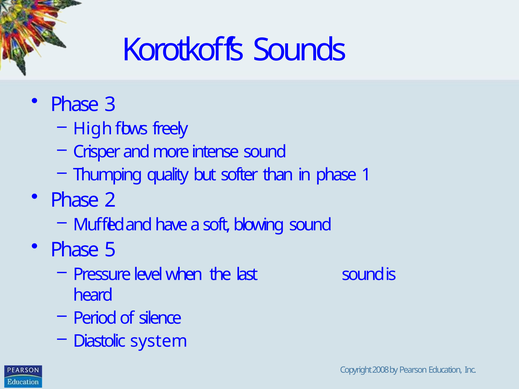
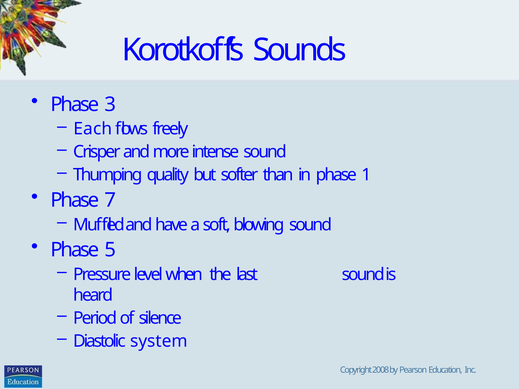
High: High -> Each (93, 129)
2: 2 -> 7 (110, 200)
